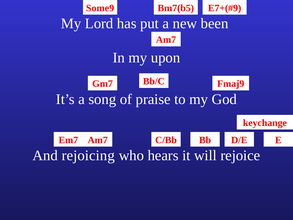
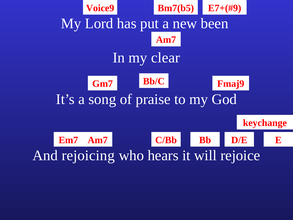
Some9: Some9 -> Voice9 (100, 8)
upon: upon -> clear (166, 58)
